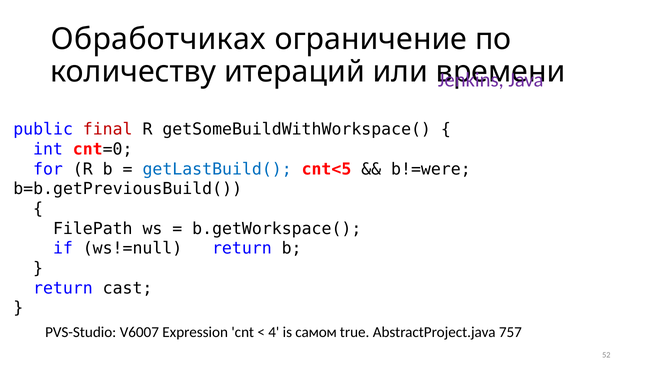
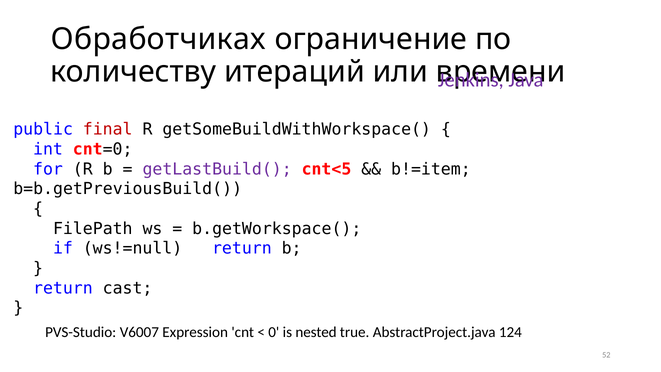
getLastBuild( colour: blue -> purple (217, 169)
b!=were: b!=were -> b!=item (431, 169)
4: 4 -> 0 (274, 332)
самом: самом -> nested (316, 332)
757: 757 -> 124 (510, 332)
